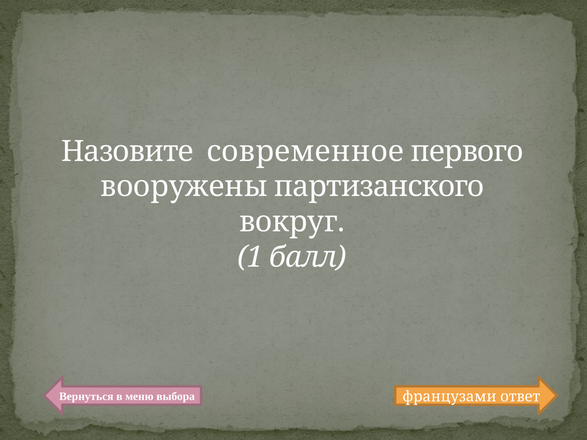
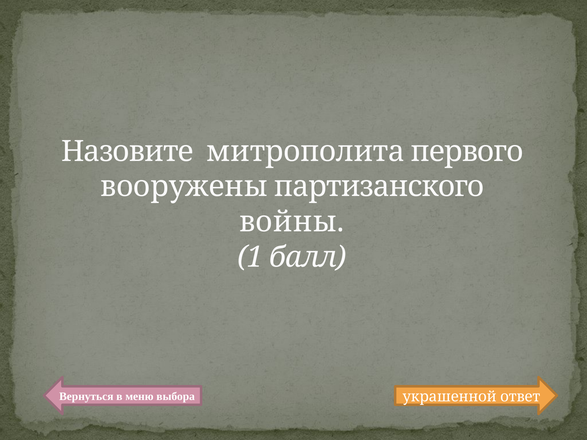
современное: современное -> митрополита (306, 151)
вокруг: вокруг -> войны (292, 222)
французами: французами -> украшенной (450, 397)
